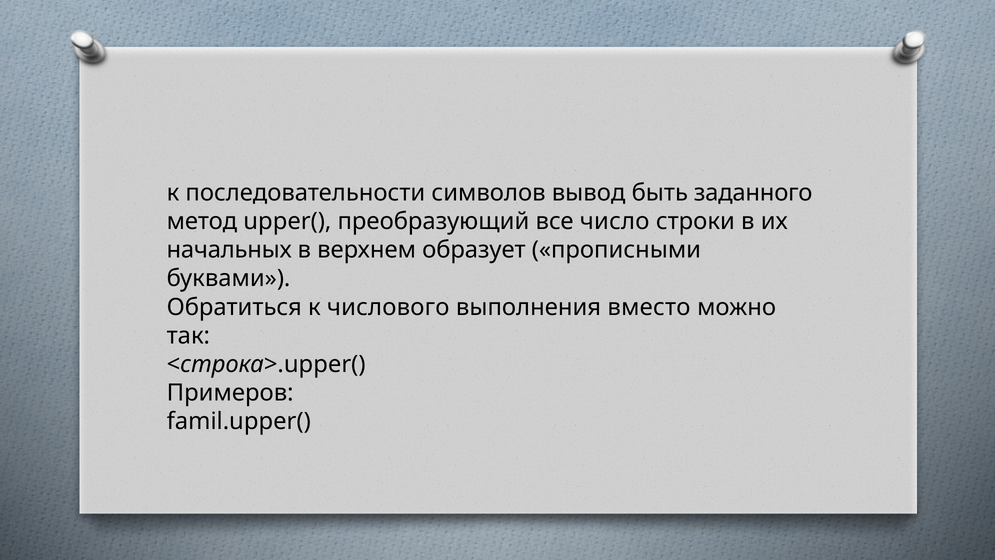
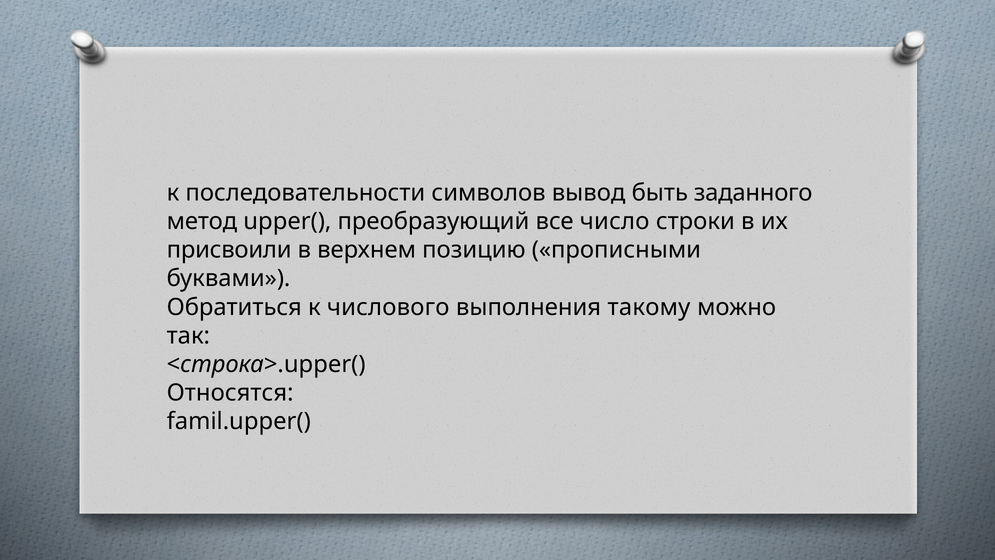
начальных: начальных -> присвоили (229, 250)
образует: образует -> позицию (474, 250)
вместо: вместо -> такому (649, 307)
Примеров: Примеров -> Относятся (230, 393)
